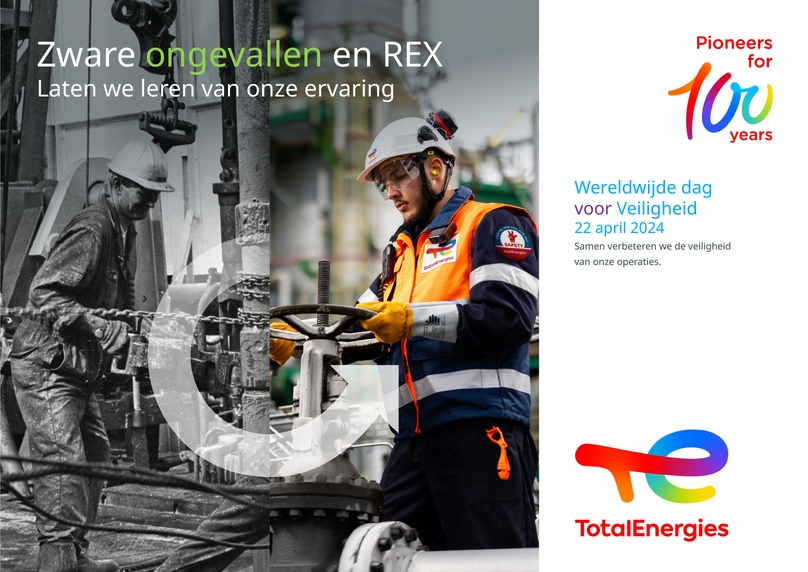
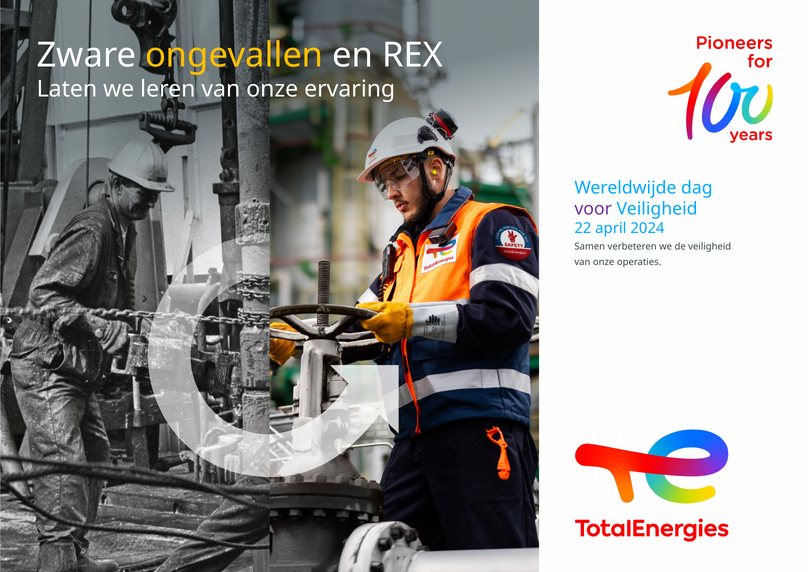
ongevallen colour: light green -> yellow (234, 55)
